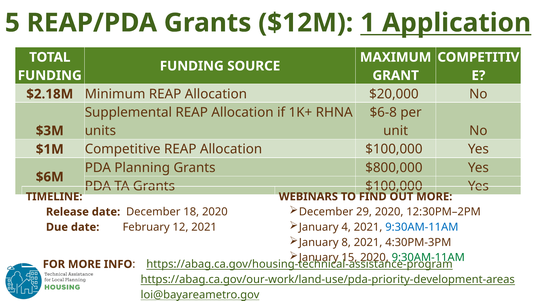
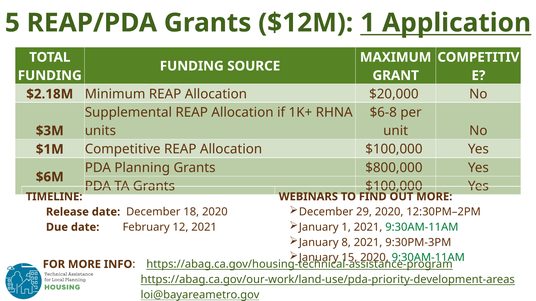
January 4: 4 -> 1 (346, 227)
9:30AM-11AM colour: blue -> green (422, 227)
4:30PM-3PM: 4:30PM-3PM -> 9:30PM-3PM (418, 243)
